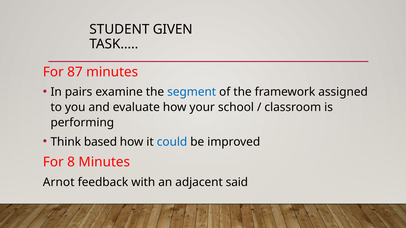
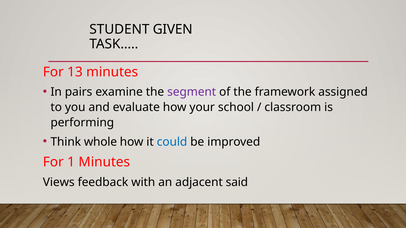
87: 87 -> 13 (75, 72)
segment colour: blue -> purple (192, 92)
based: based -> whole (100, 142)
8: 8 -> 1 (71, 162)
Arnot: Arnot -> Views (59, 182)
